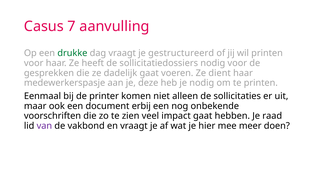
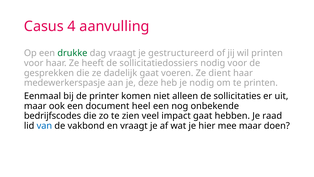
7: 7 -> 4 (72, 26)
erbij: erbij -> heel (141, 106)
voorschriften: voorschriften -> bedrijfscodes (52, 116)
van colour: purple -> blue (44, 126)
mee meer: meer -> maar (250, 126)
